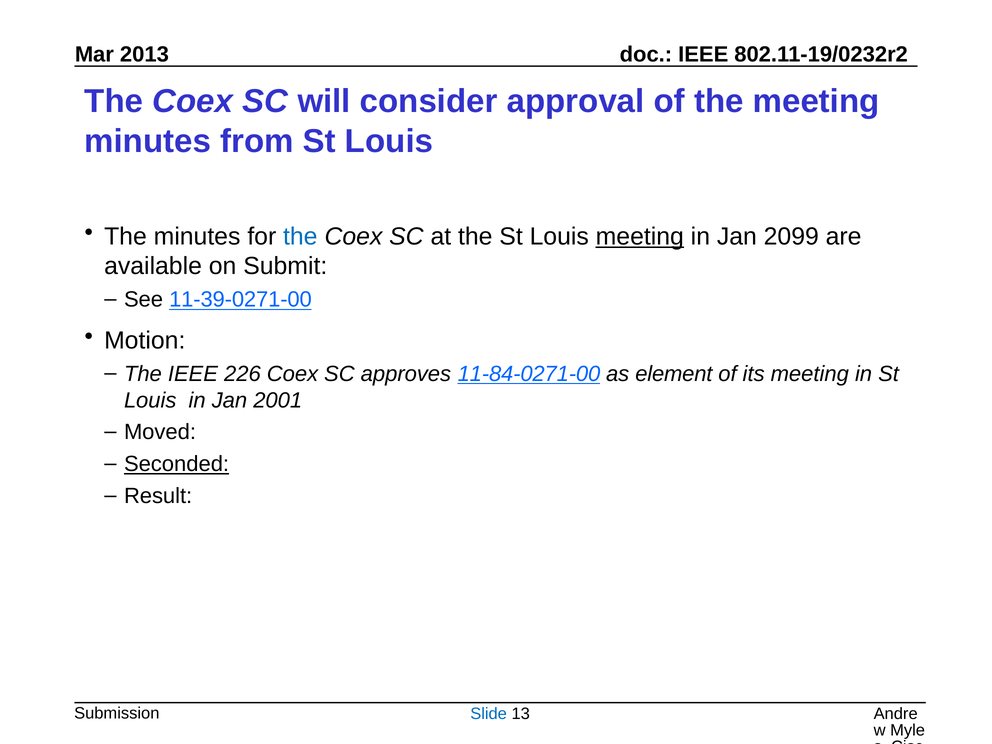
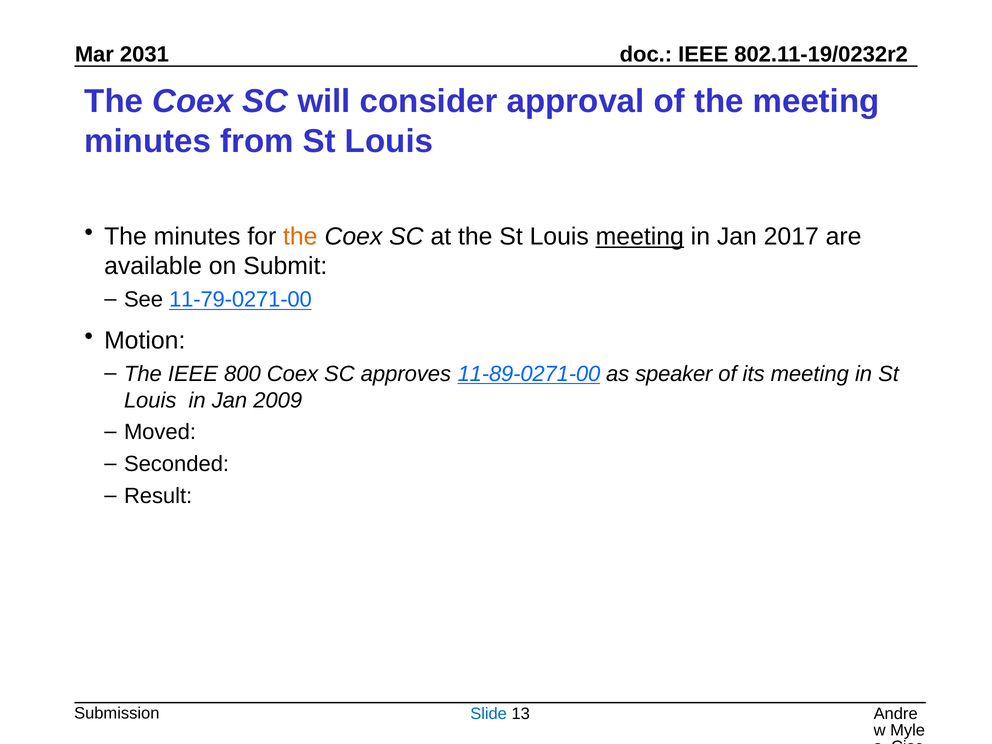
2013: 2013 -> 2031 (144, 54)
the colour: blue -> orange (300, 237)
2099: 2099 -> 2017 (791, 237)
11-39-0271-00: 11-39-0271-00 -> 11-79-0271-00 (240, 300)
226: 226 -> 800 (242, 374)
11-84-0271-00: 11-84-0271-00 -> 11-89-0271-00 (529, 374)
element: element -> speaker (674, 374)
2001: 2001 -> 2009 (278, 400)
Seconded underline: present -> none (177, 464)
